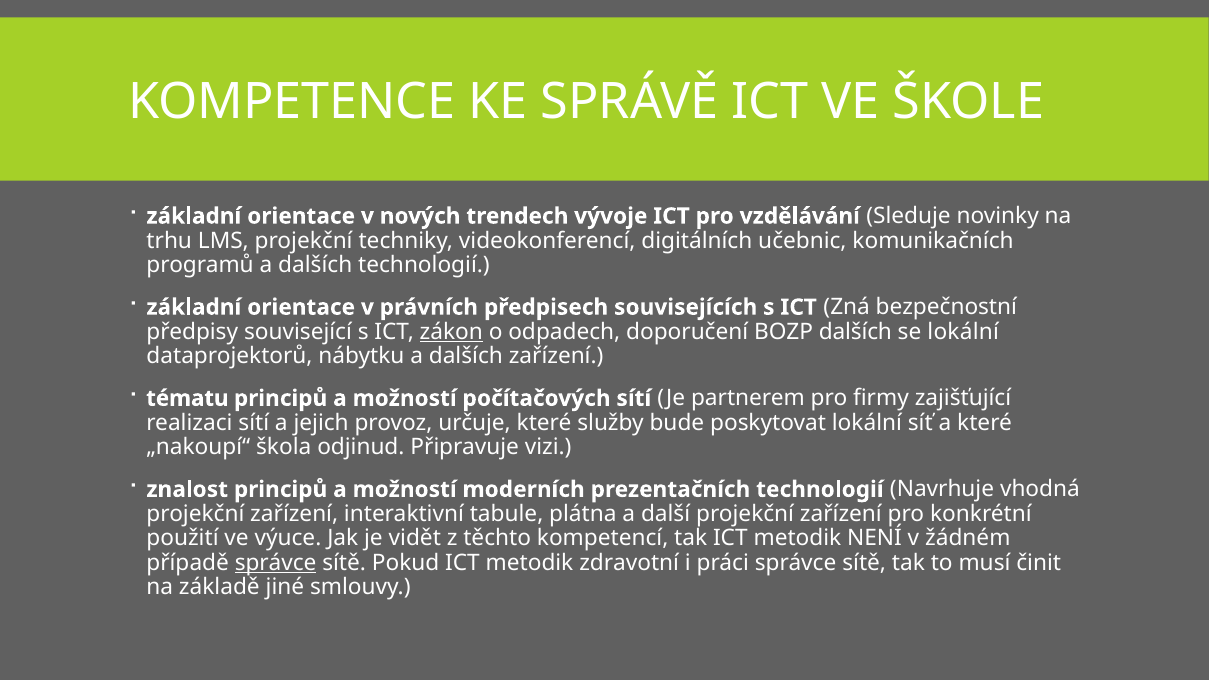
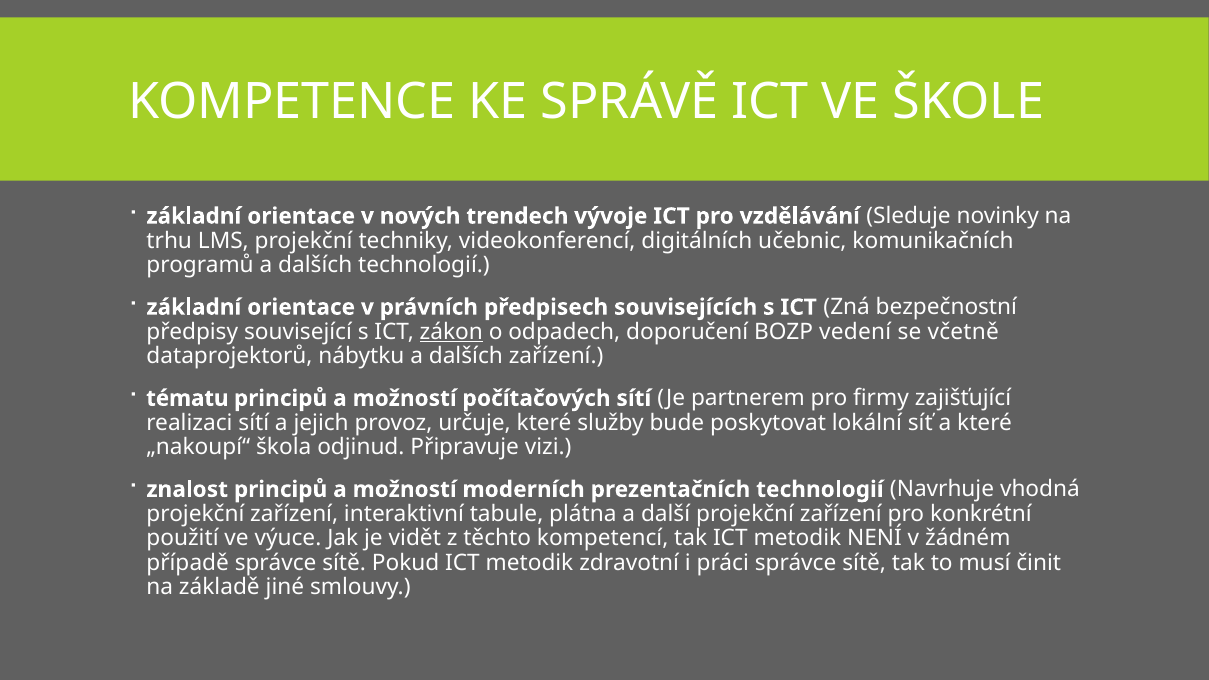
BOZP dalších: dalších -> vedení (855, 332)
se lokální: lokální -> včetně (963, 332)
správce underline: present -> none (276, 563)
